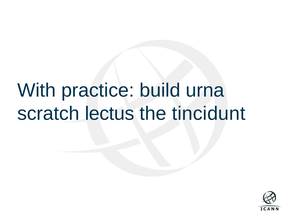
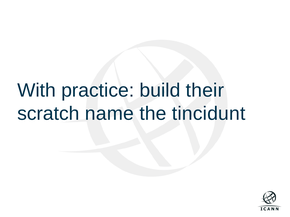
urna: urna -> their (205, 91)
lectus: lectus -> name (109, 114)
